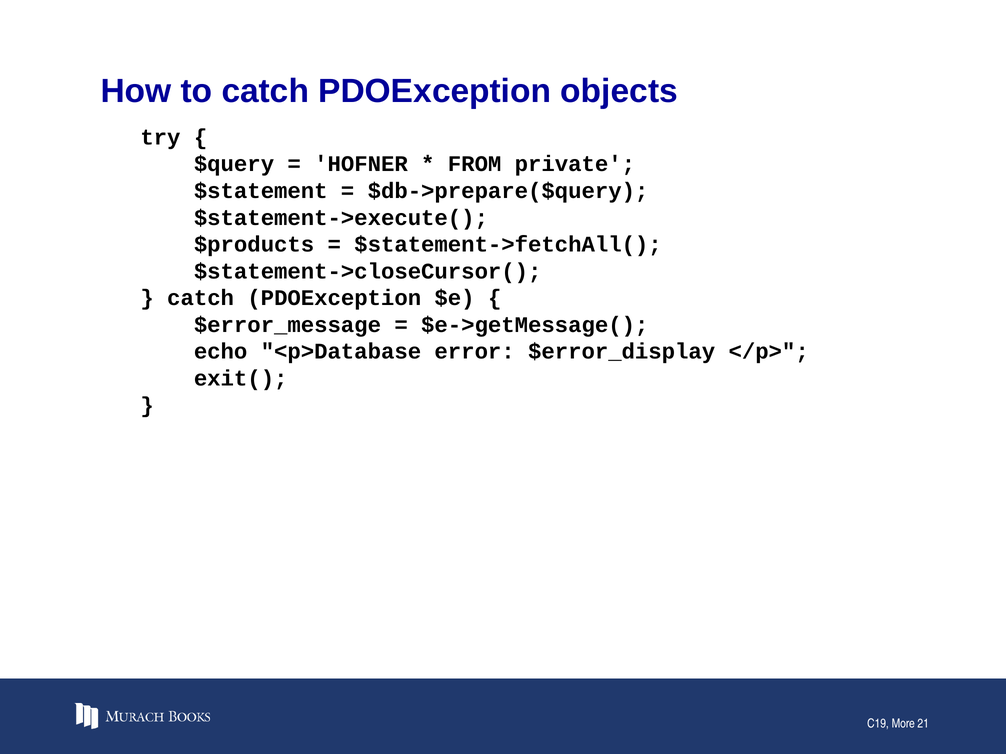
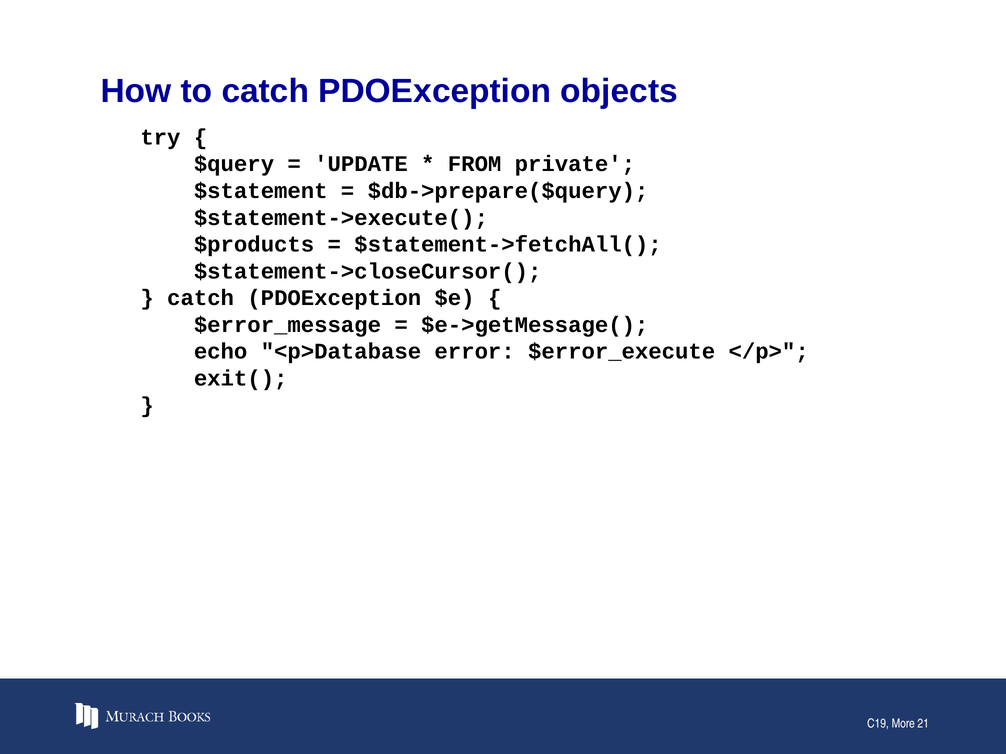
HOFNER: HOFNER -> UPDATE (361, 164)
$error_display: $error_display -> $error_execute (622, 352)
